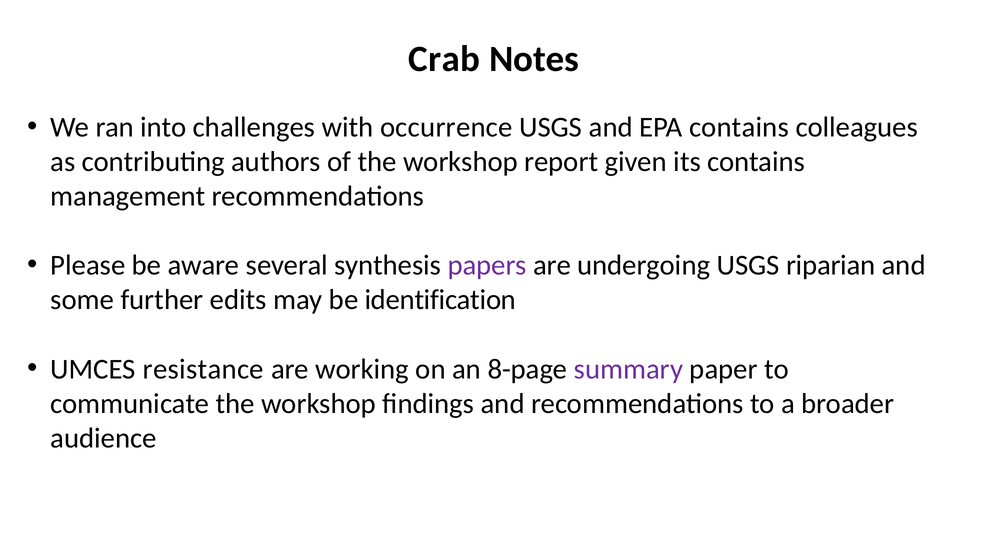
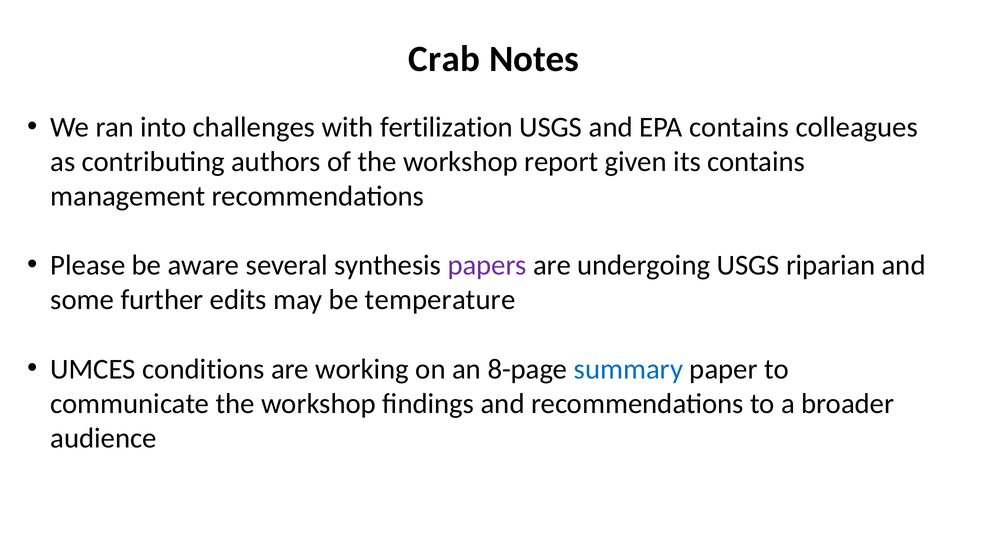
occurrence: occurrence -> fertilization (446, 127)
identification: identification -> temperature (440, 300)
resistance: resistance -> conditions (203, 369)
summary colour: purple -> blue (628, 369)
